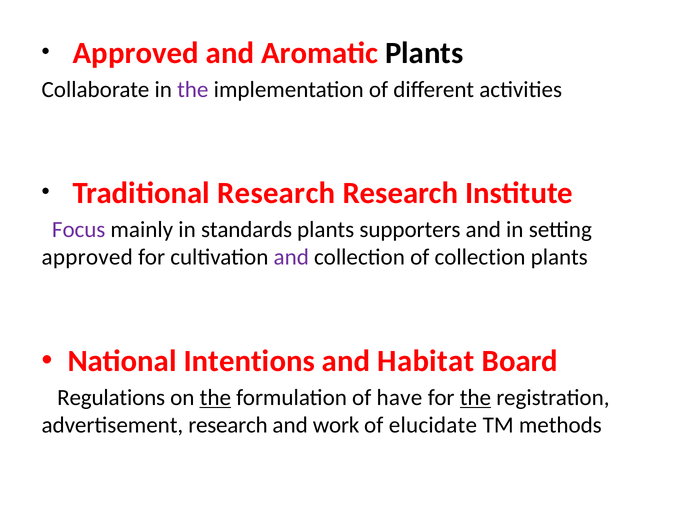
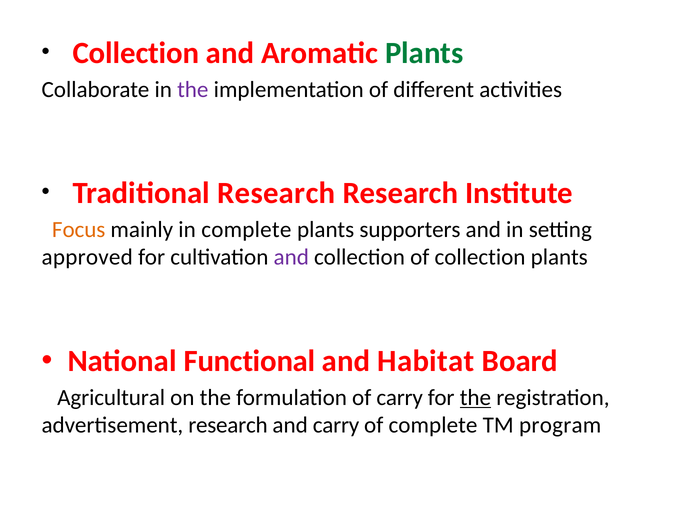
Approved: Approved -> Collection (136, 53)
Plants colour: black -> green (424, 53)
Focus colour: purple -> orange (79, 230)
in standards: standards -> complete (246, 230)
Intentions: Intentions -> Functional (249, 361)
Regulations: Regulations -> Agricultural (111, 397)
the underline: present -> none (215, 397)
of have: have -> carry (400, 397)
and work: work -> carry (336, 425)
of elucidate: elucidate -> complete (433, 425)
methods: methods -> program (560, 425)
